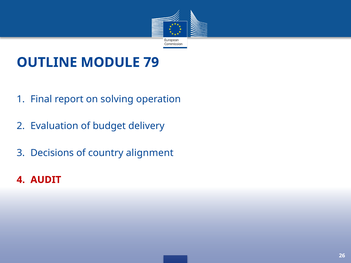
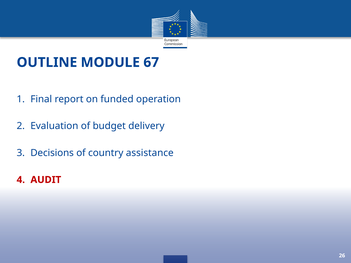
79: 79 -> 67 (151, 62)
solving: solving -> funded (117, 99)
alignment: alignment -> assistance (150, 153)
